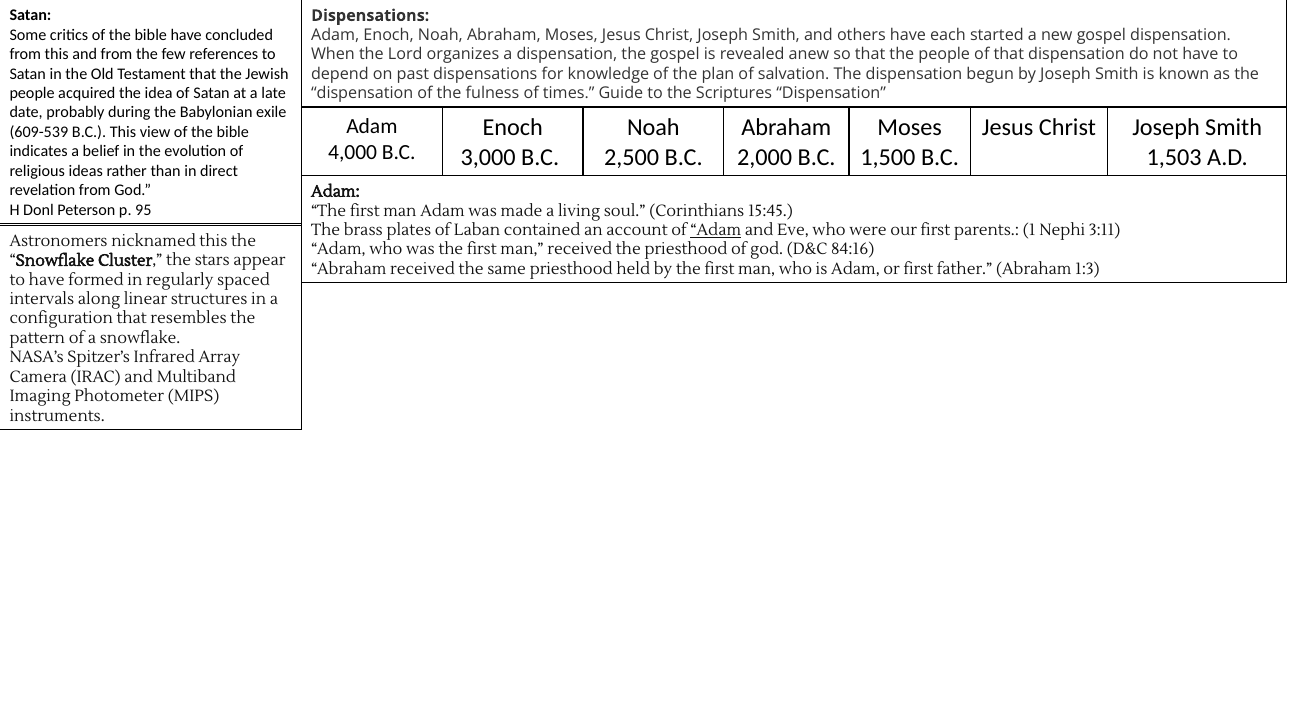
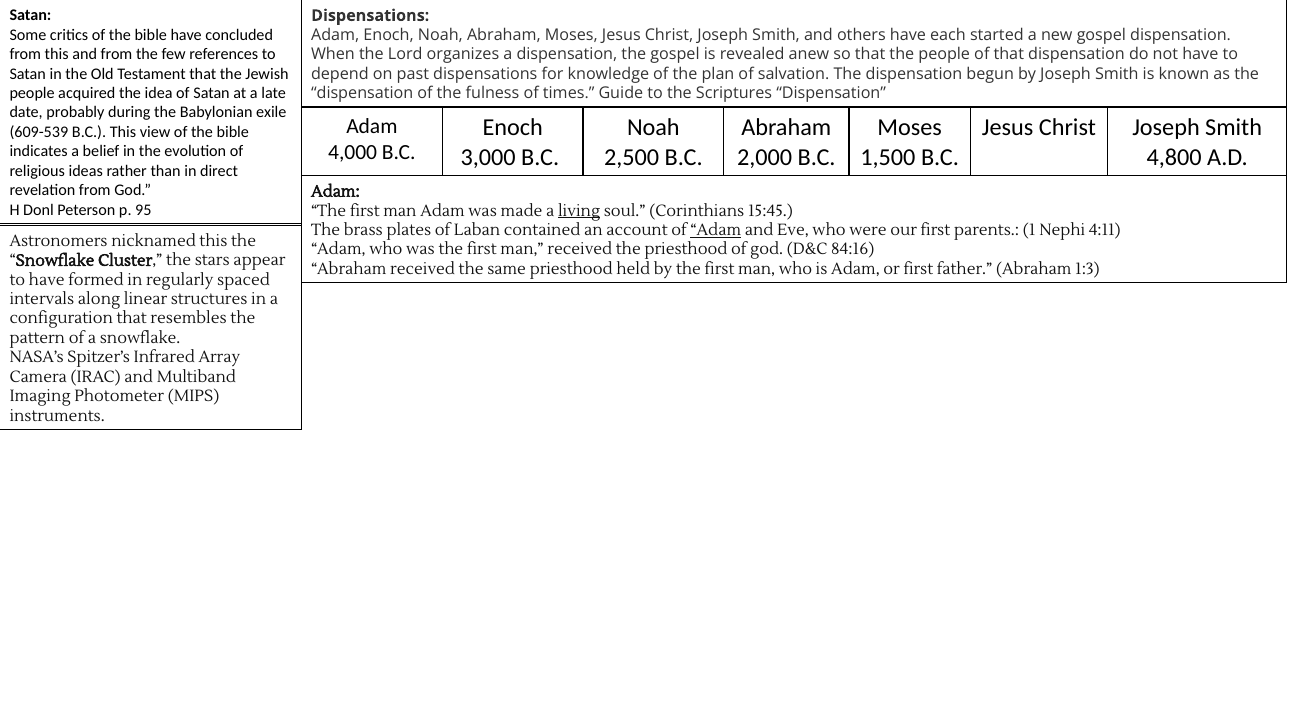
1,503: 1,503 -> 4,800 (1174, 157)
living underline: none -> present (579, 211)
3:11: 3:11 -> 4:11 (1105, 230)
